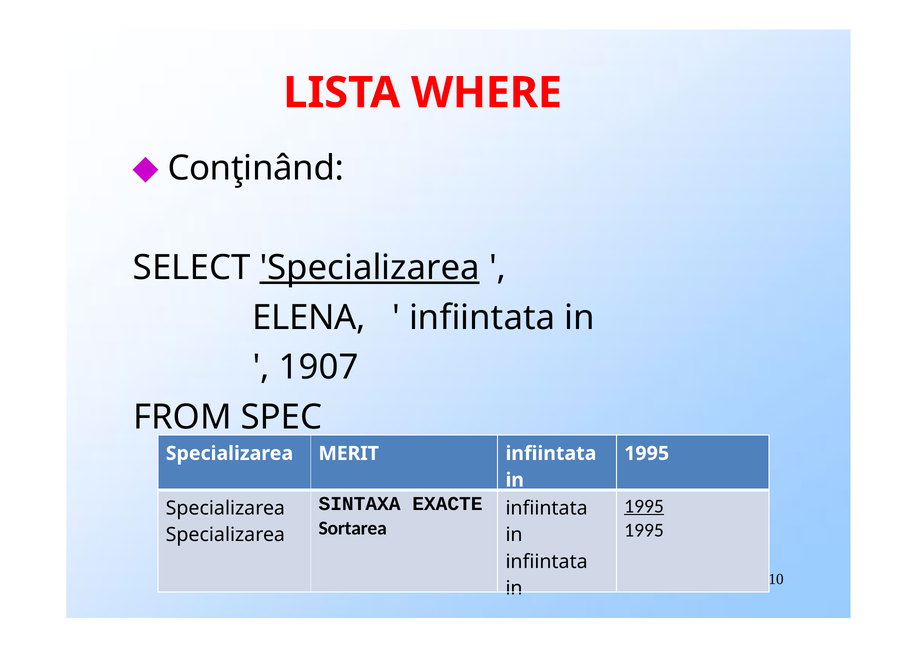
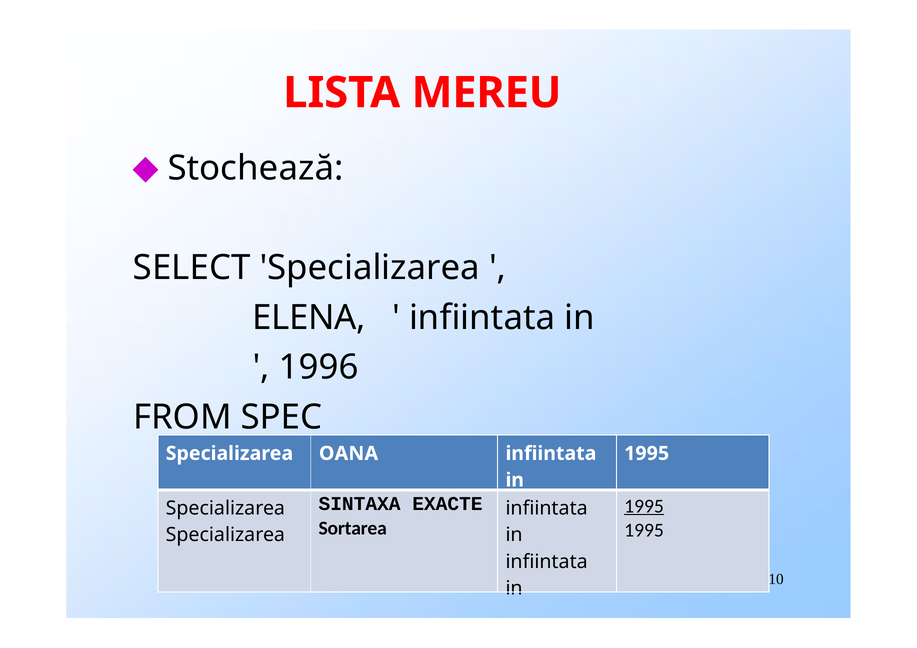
WHERE: WHERE -> MEREU (487, 93)
Conţinând: Conţinând -> Stochează (256, 168)
Specializarea underline: present -> none (370, 268)
1907: 1907 -> 1996 (319, 367)
MERIT: MERIT -> OANA (349, 453)
